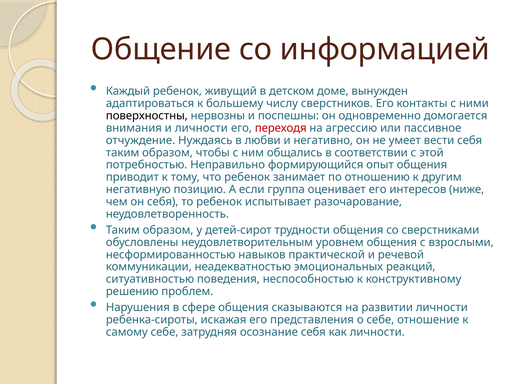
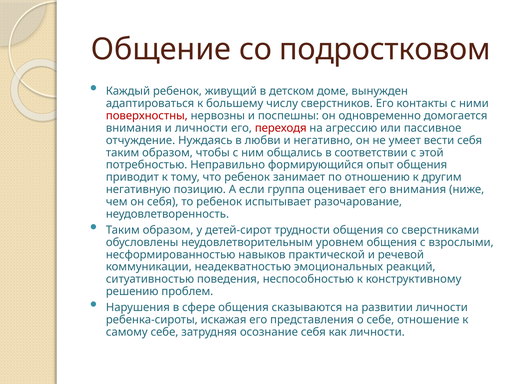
информацией: информацией -> подростковом (385, 50)
поверхностны colour: black -> red (147, 116)
его интересов: интересов -> внимания (418, 189)
